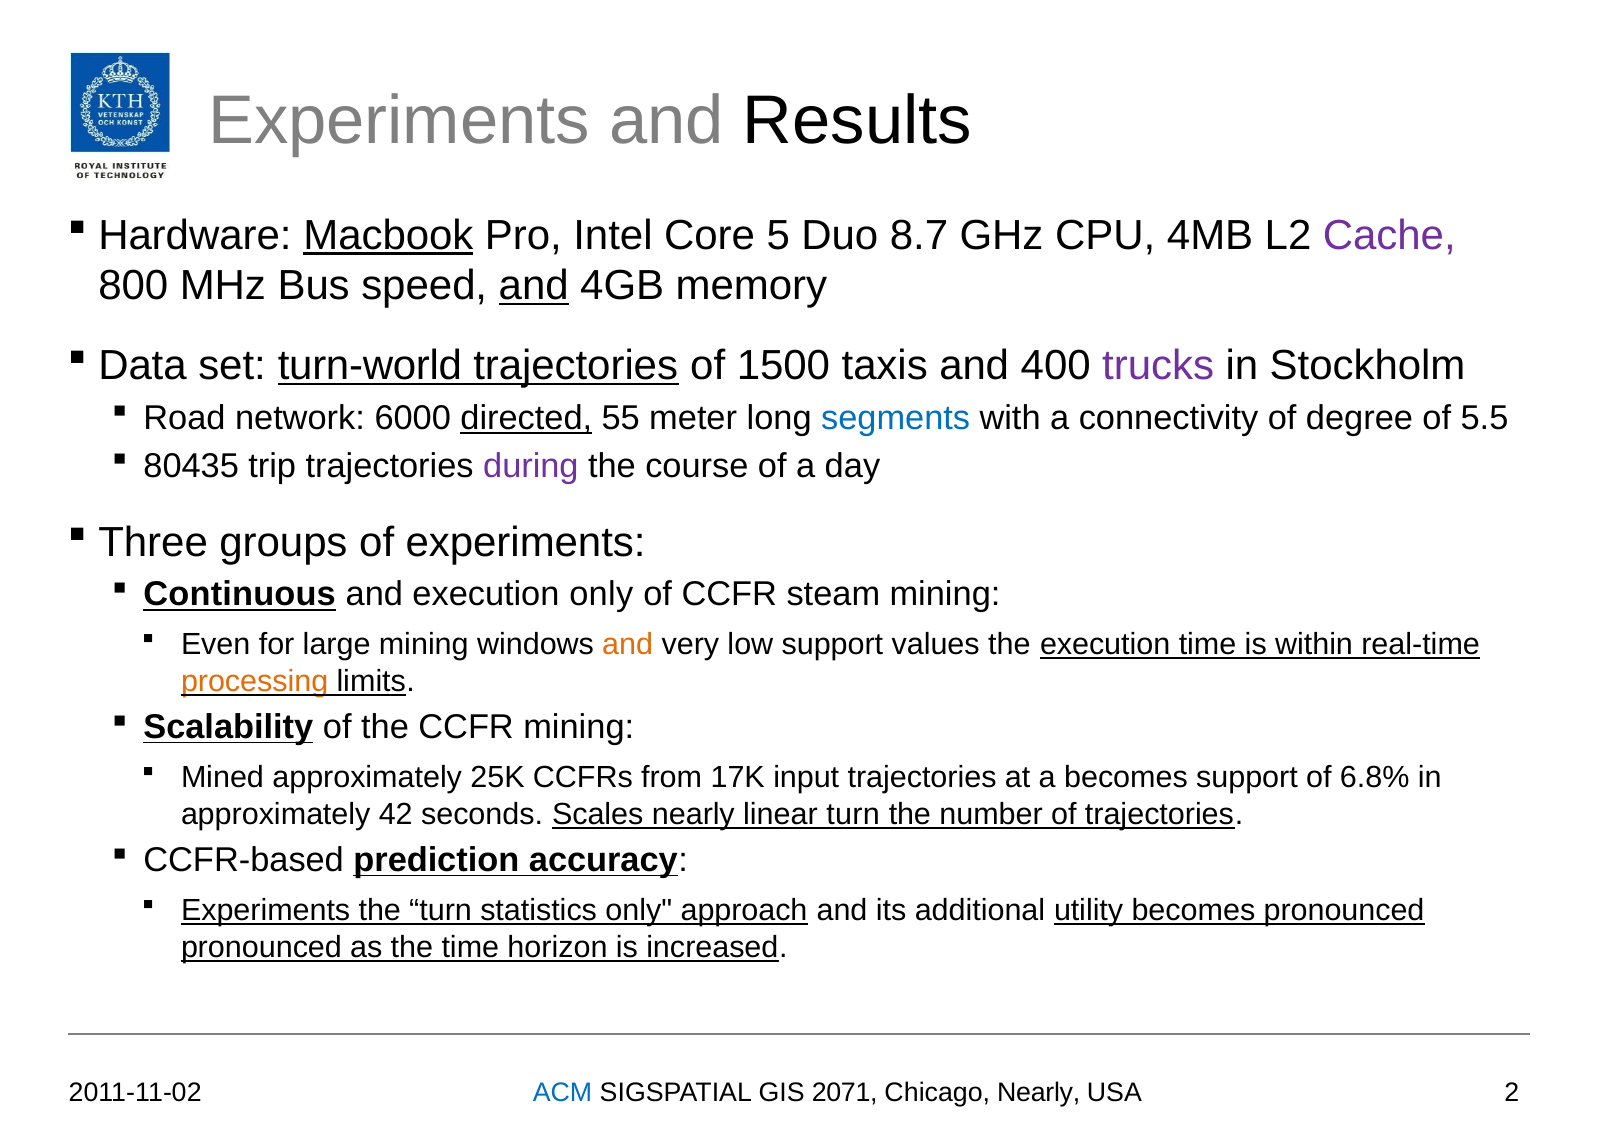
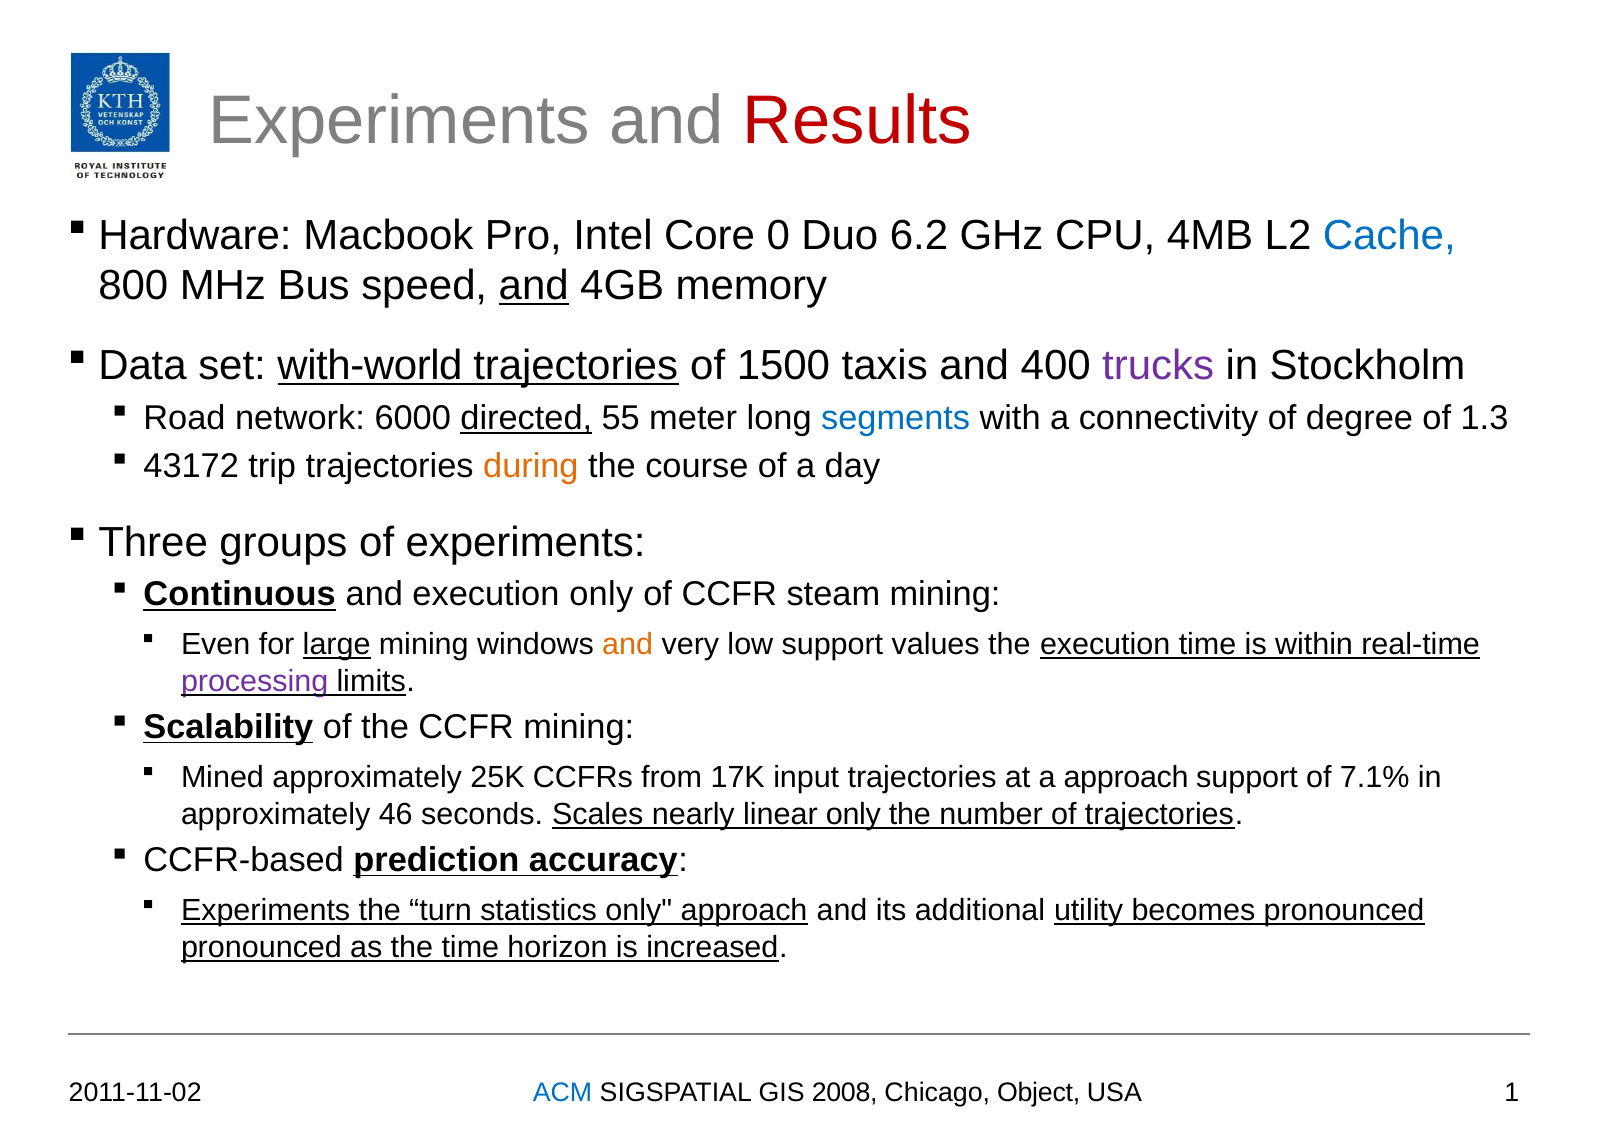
Results colour: black -> red (857, 120)
Macbook underline: present -> none (388, 235)
5: 5 -> 0 (778, 235)
8.7: 8.7 -> 6.2 (919, 235)
Cache colour: purple -> blue (1389, 235)
turn-world: turn-world -> with-world (370, 366)
5.5: 5.5 -> 1.3 (1485, 418)
80435: 80435 -> 43172 (191, 466)
during colour: purple -> orange (531, 466)
large underline: none -> present (337, 645)
processing colour: orange -> purple (255, 681)
a becomes: becomes -> approach (1126, 777)
6.8%: 6.8% -> 7.1% (1375, 777)
42: 42 -> 46 (396, 814)
linear turn: turn -> only (853, 814)
2071: 2071 -> 2008 (845, 1092)
Chicago Nearly: Nearly -> Object (1039, 1092)
2: 2 -> 1 (1512, 1092)
